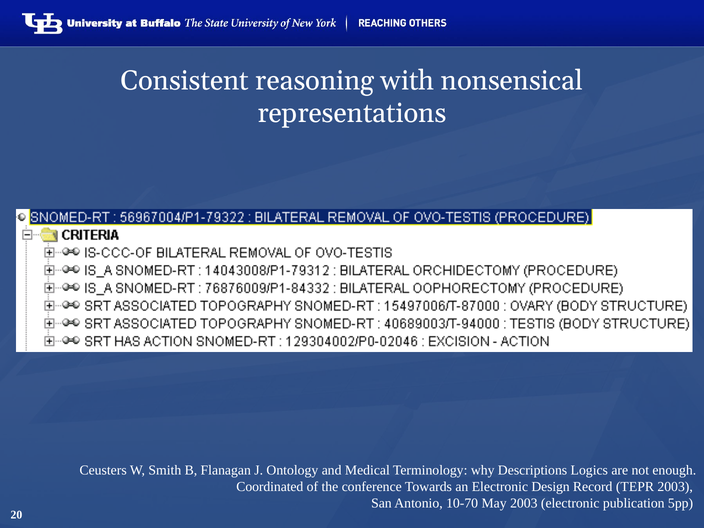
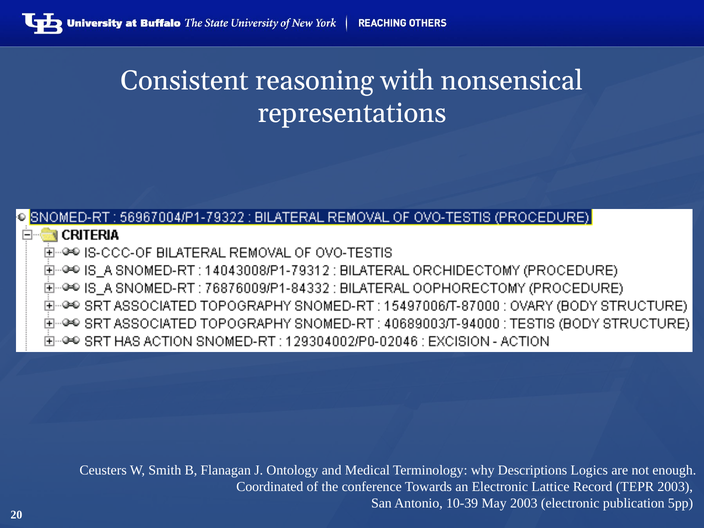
Design: Design -> Lattice (550, 487)
10-70: 10-70 -> 10-39 (462, 503)
